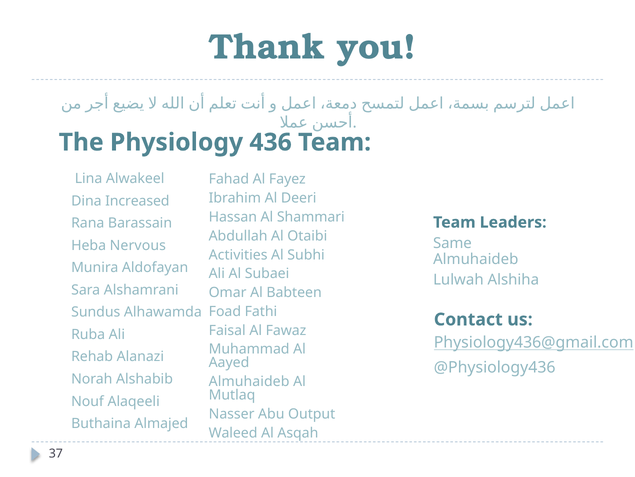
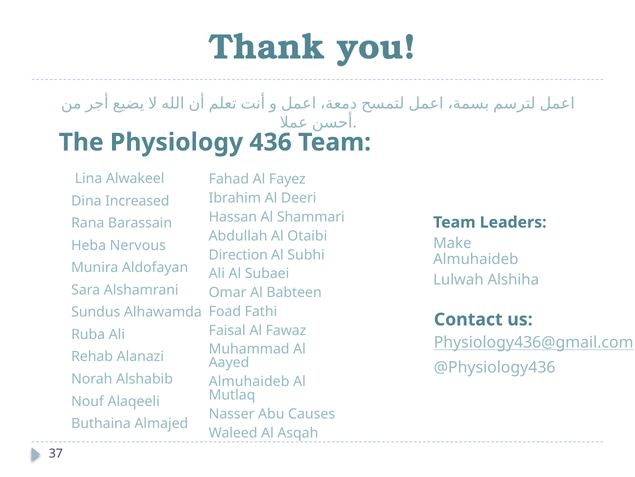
Same: Same -> Make (452, 243)
Activities: Activities -> Direction (238, 254)
Output: Output -> Causes (312, 413)
